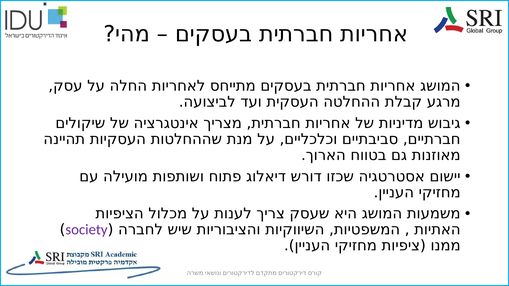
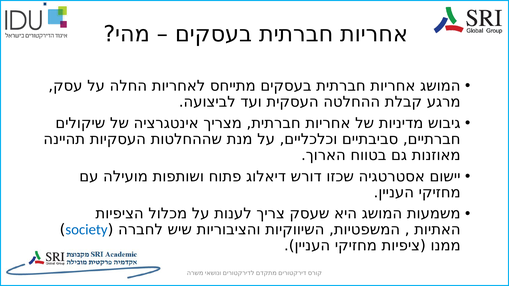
society colour: purple -> blue (87, 230)
